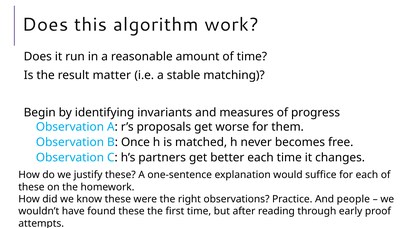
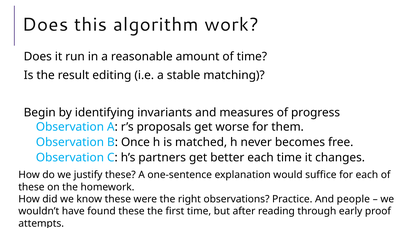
matter: matter -> editing (112, 75)
